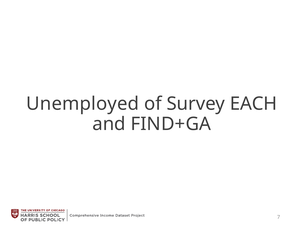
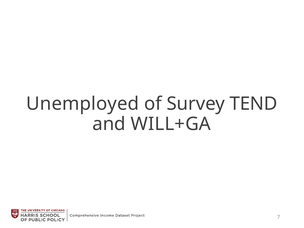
EACH: EACH -> TEND (254, 104)
FIND+GA: FIND+GA -> WILL+GA (171, 124)
